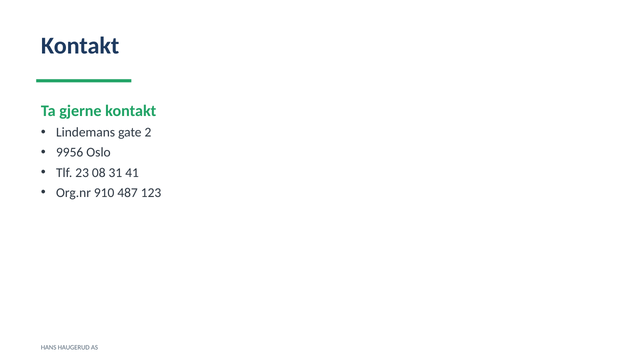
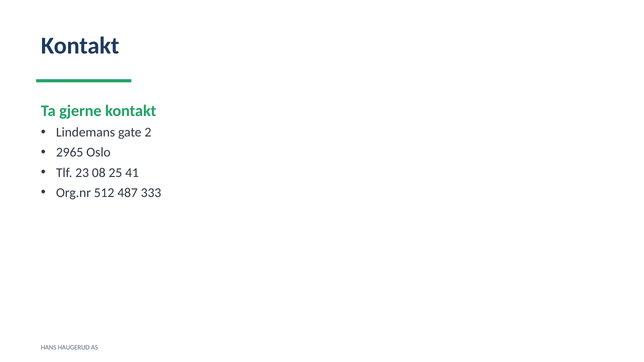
9956: 9956 -> 2965 (70, 153)
31: 31 -> 25 (115, 173)
910: 910 -> 512 (104, 193)
123: 123 -> 333 (151, 193)
